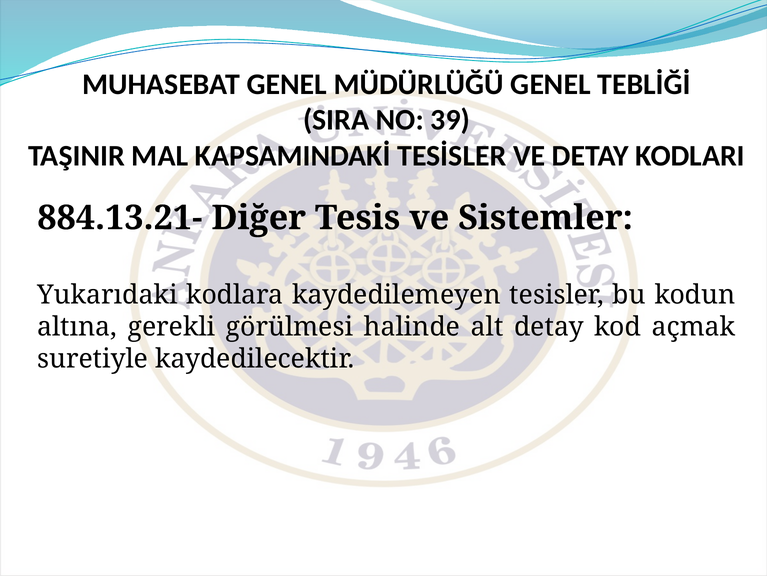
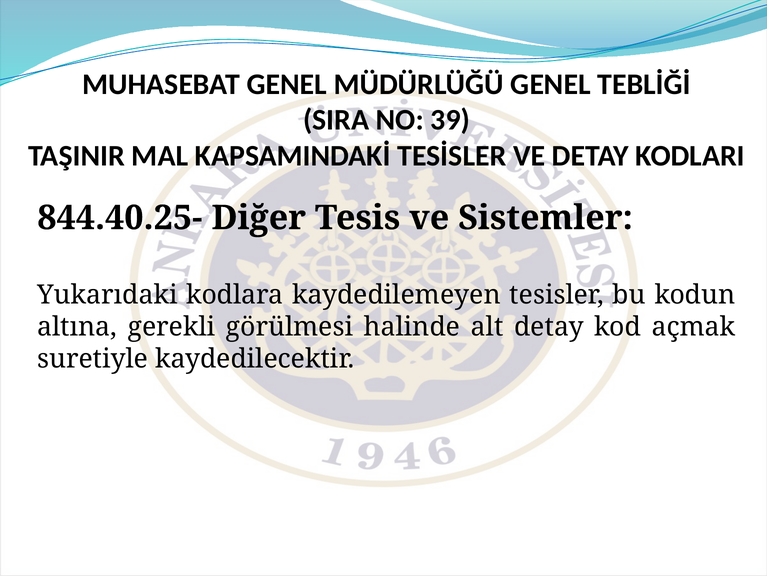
884.13.21-: 884.13.21- -> 844.40.25- (120, 218)
